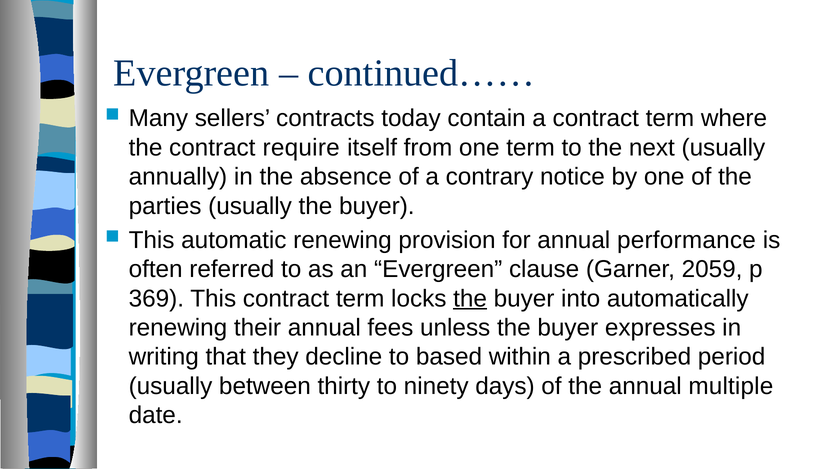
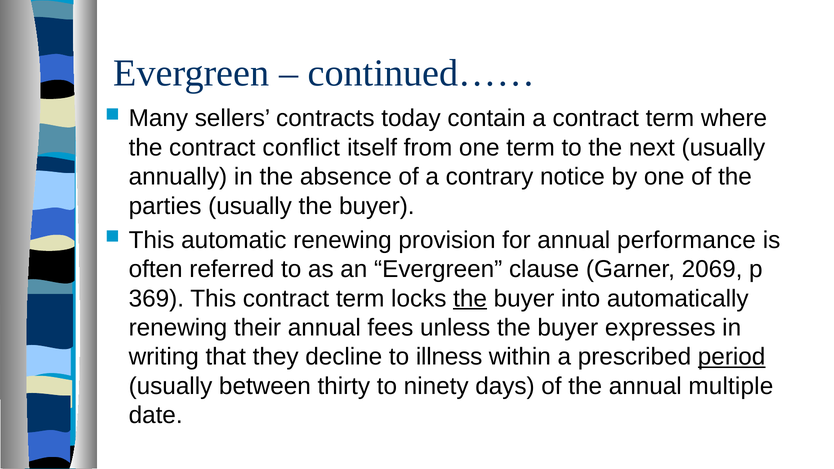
require: require -> conflict (301, 148)
2059: 2059 -> 2069 (712, 269)
based: based -> illness (449, 357)
period underline: none -> present (732, 357)
